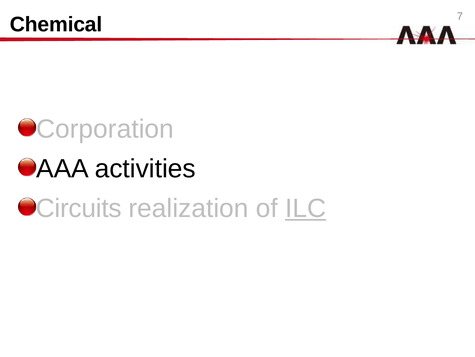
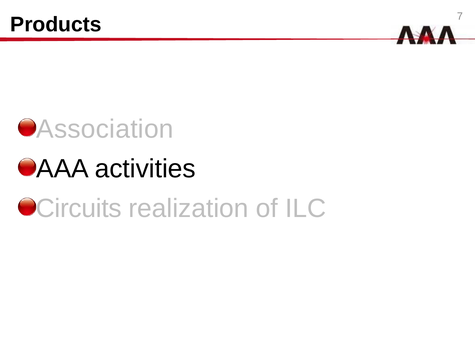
Chemical: Chemical -> Products (56, 24)
Corporation: Corporation -> Association (105, 129)
ILC underline: present -> none (306, 208)
